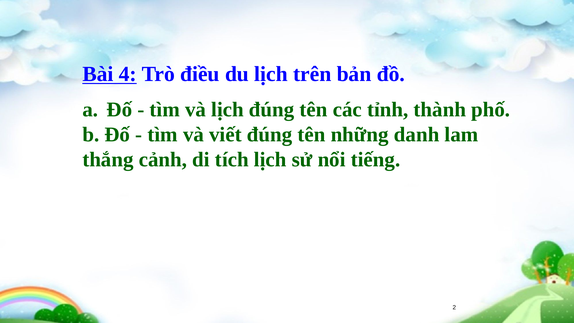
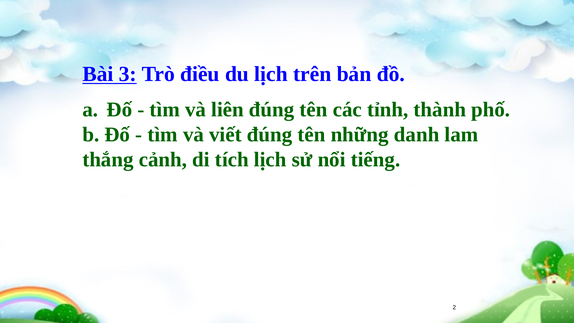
4: 4 -> 3 (128, 74)
và lịch: lịch -> liên (227, 109)
